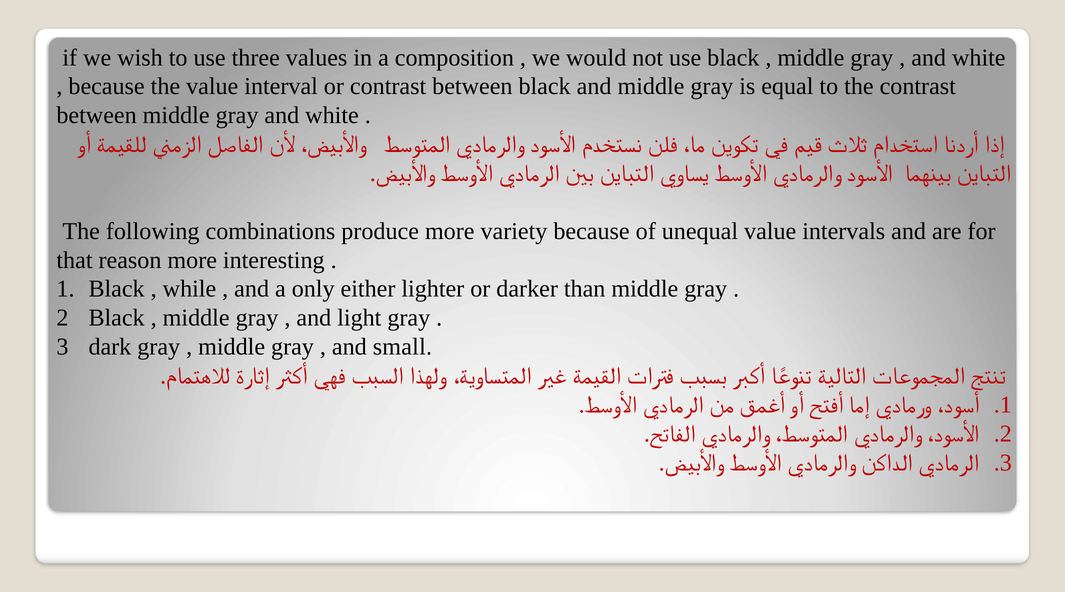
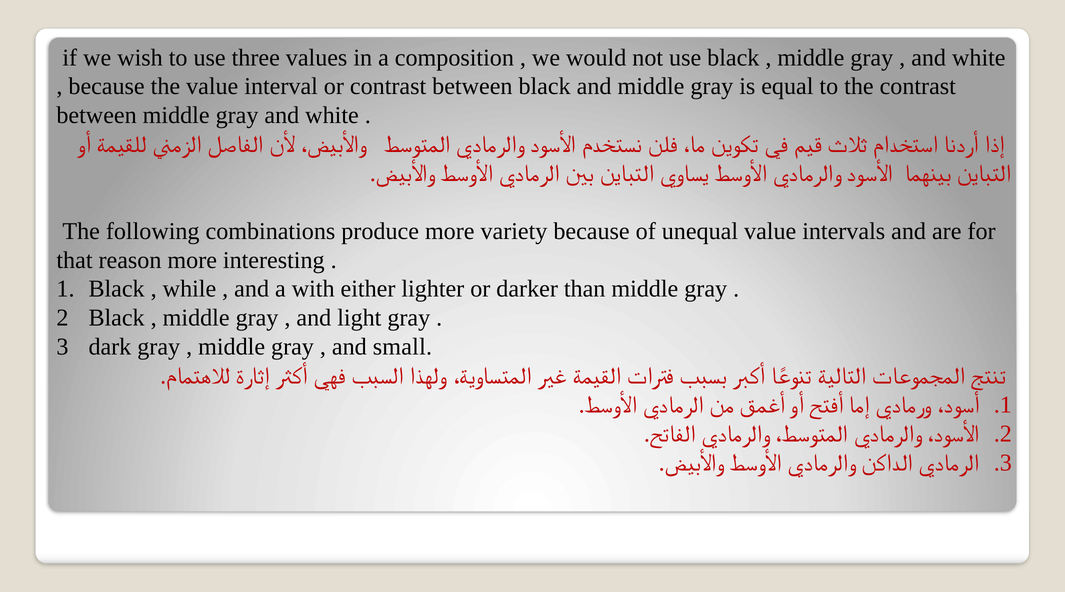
only: only -> with (313, 289)
